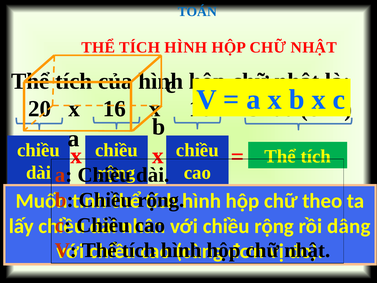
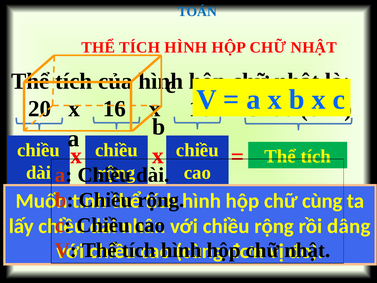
chữ theo: theo -> cùng (322, 201)
